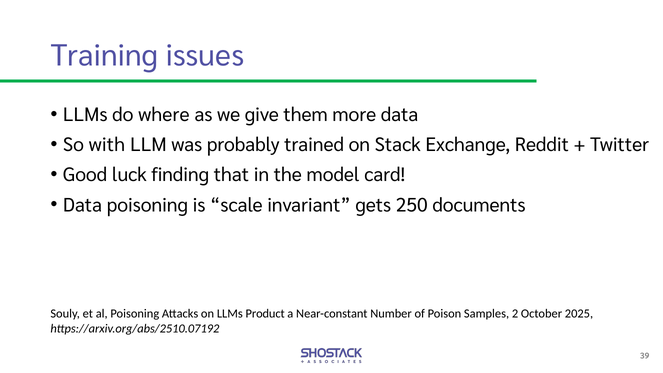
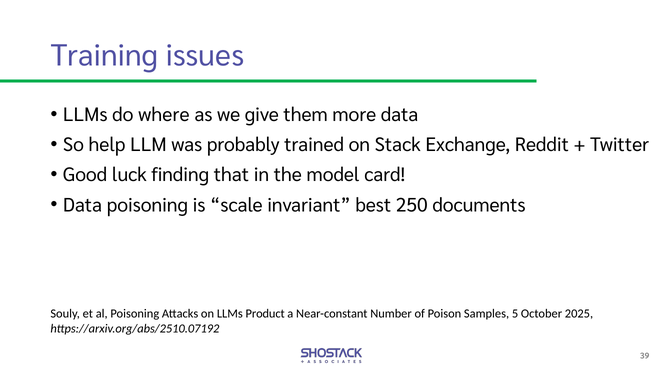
with: with -> help (107, 145)
gets: gets -> best (373, 205)
2: 2 -> 5 (515, 314)
